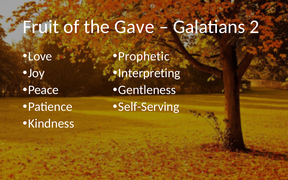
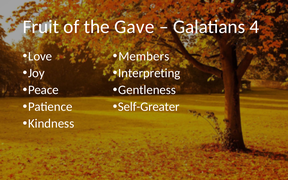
2: 2 -> 4 (254, 27)
Prophetic: Prophetic -> Members (144, 56)
Self-Serving: Self-Serving -> Self-Greater (149, 107)
